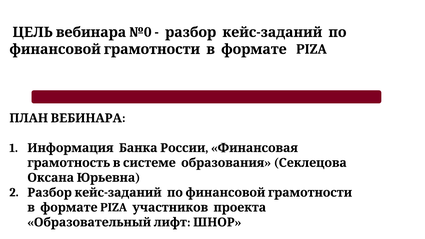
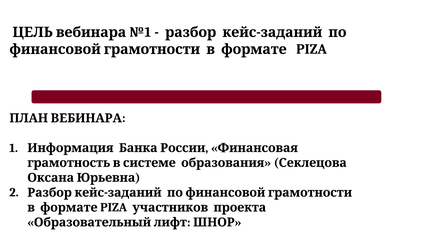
№0: №0 -> №1 (140, 32)
